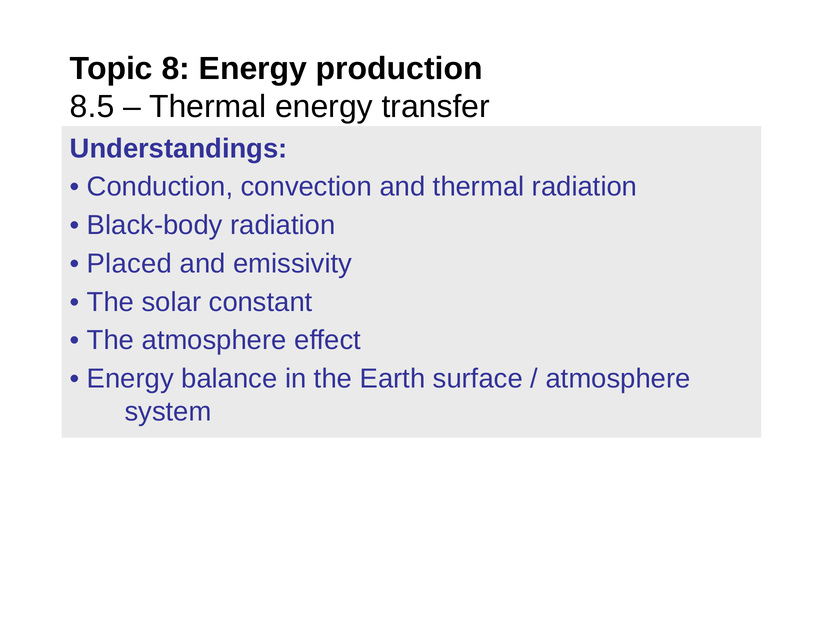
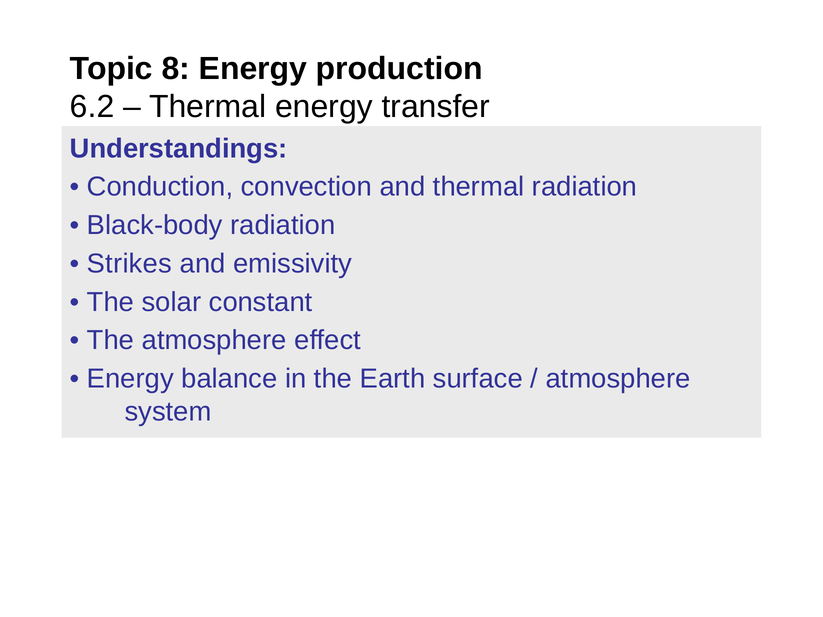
8.5: 8.5 -> 6.2 (92, 107)
Placed: Placed -> Strikes (129, 264)
